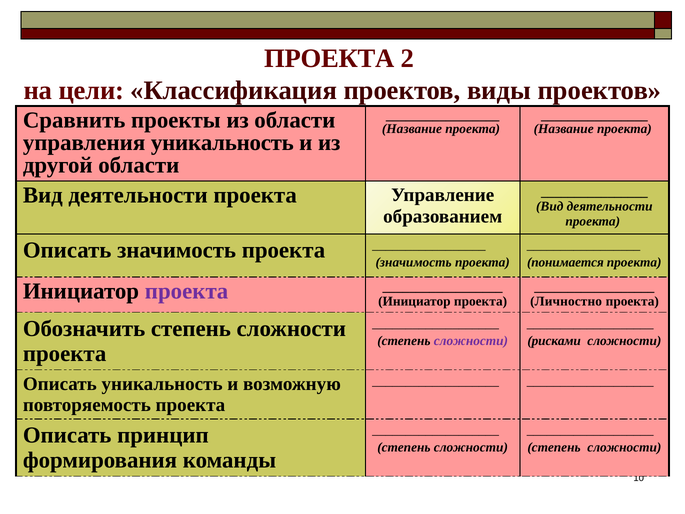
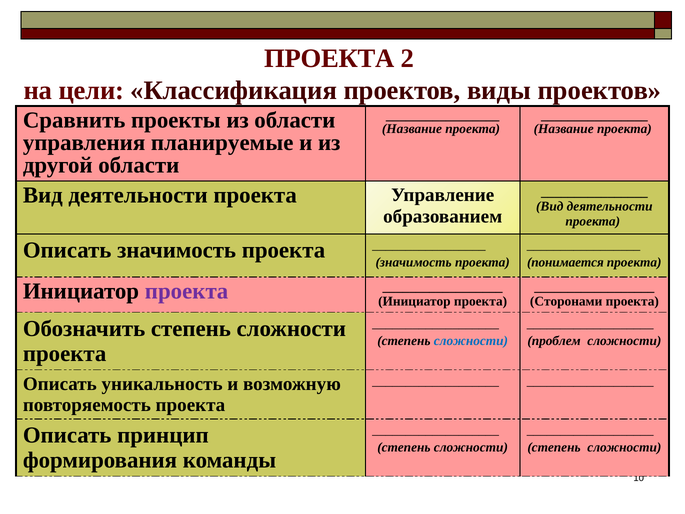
управления уникальность: уникальность -> планируемые (222, 143)
Личностно: Личностно -> Сторонами (566, 301)
сложности colour: purple -> blue (471, 340)
рисками: рисками -> проблем (554, 340)
